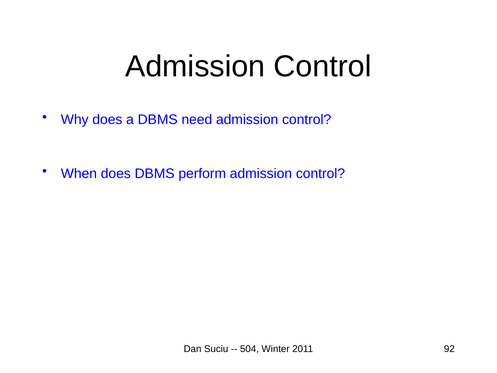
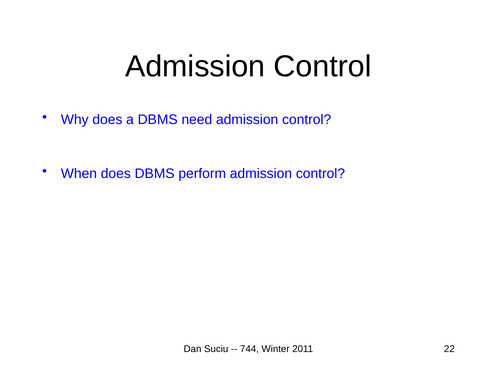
504: 504 -> 744 (249, 349)
92: 92 -> 22 (449, 349)
